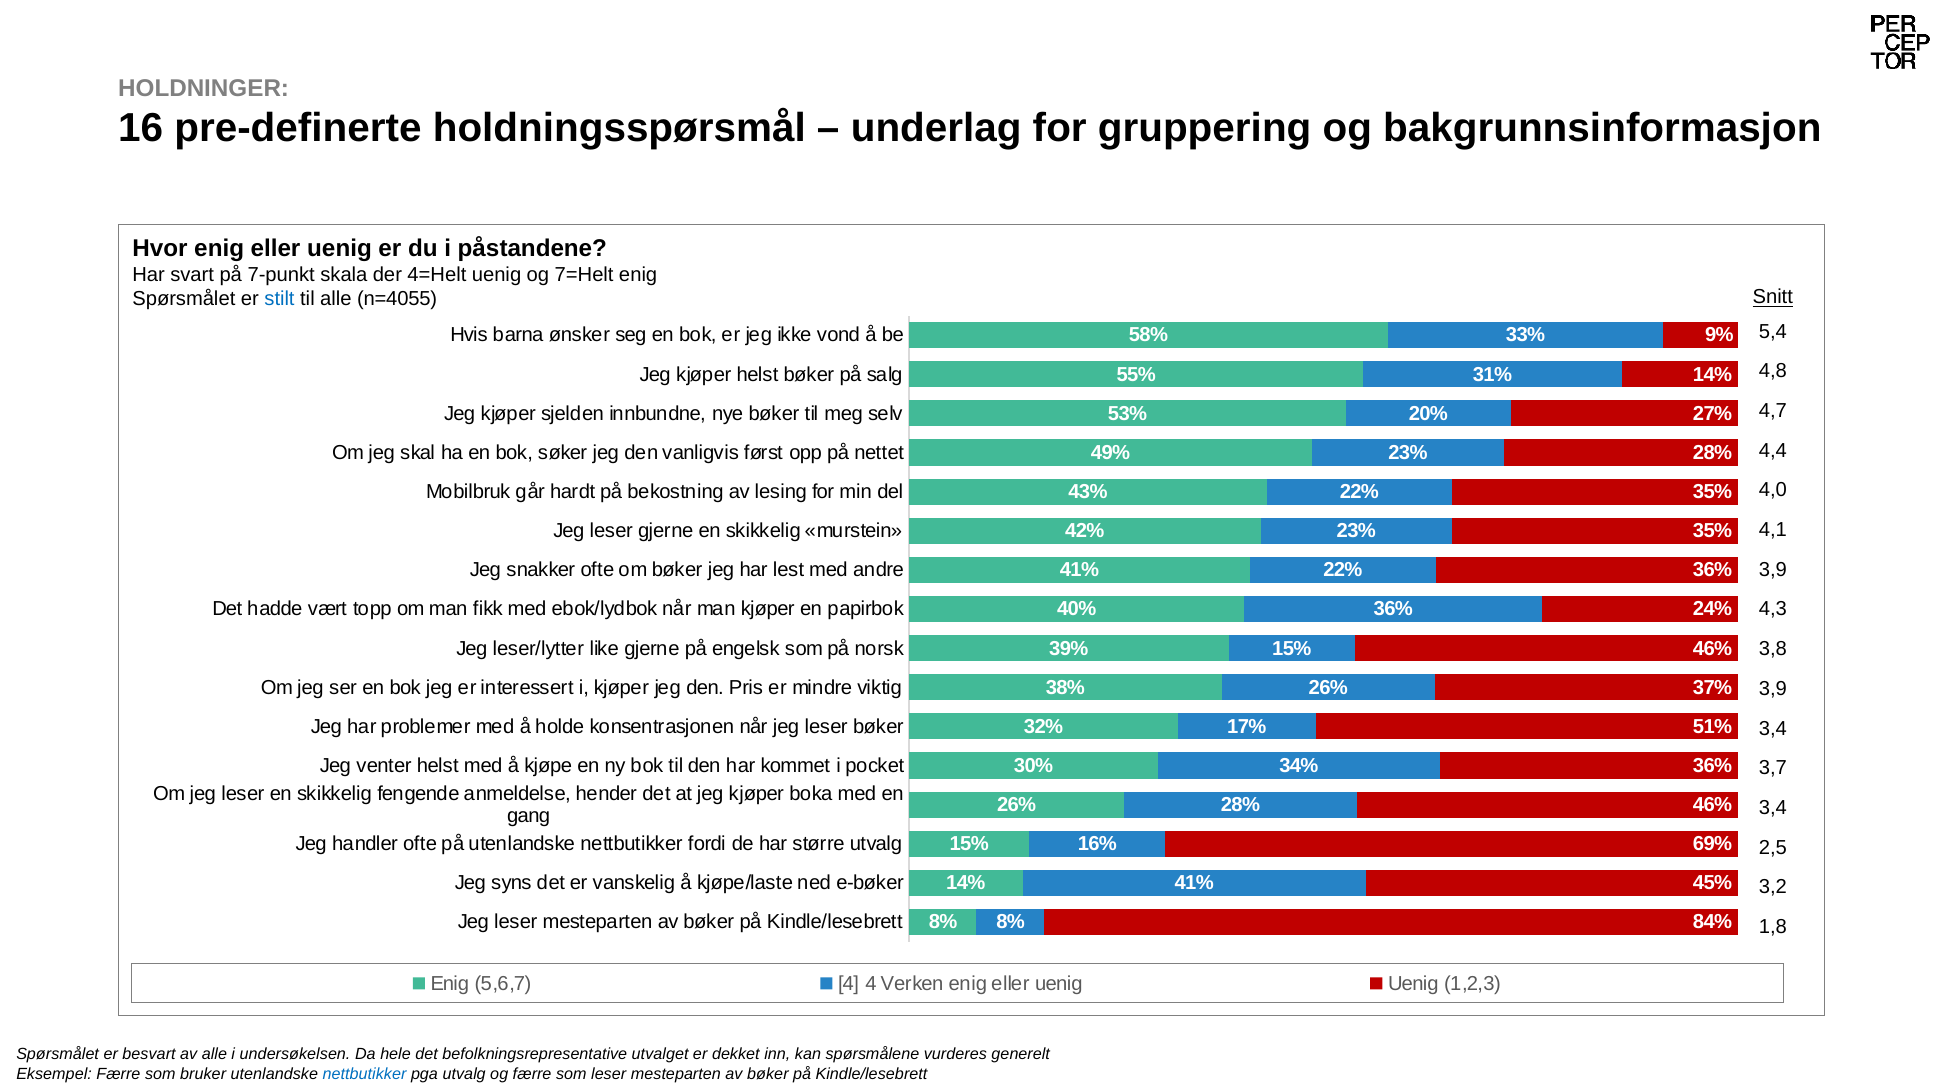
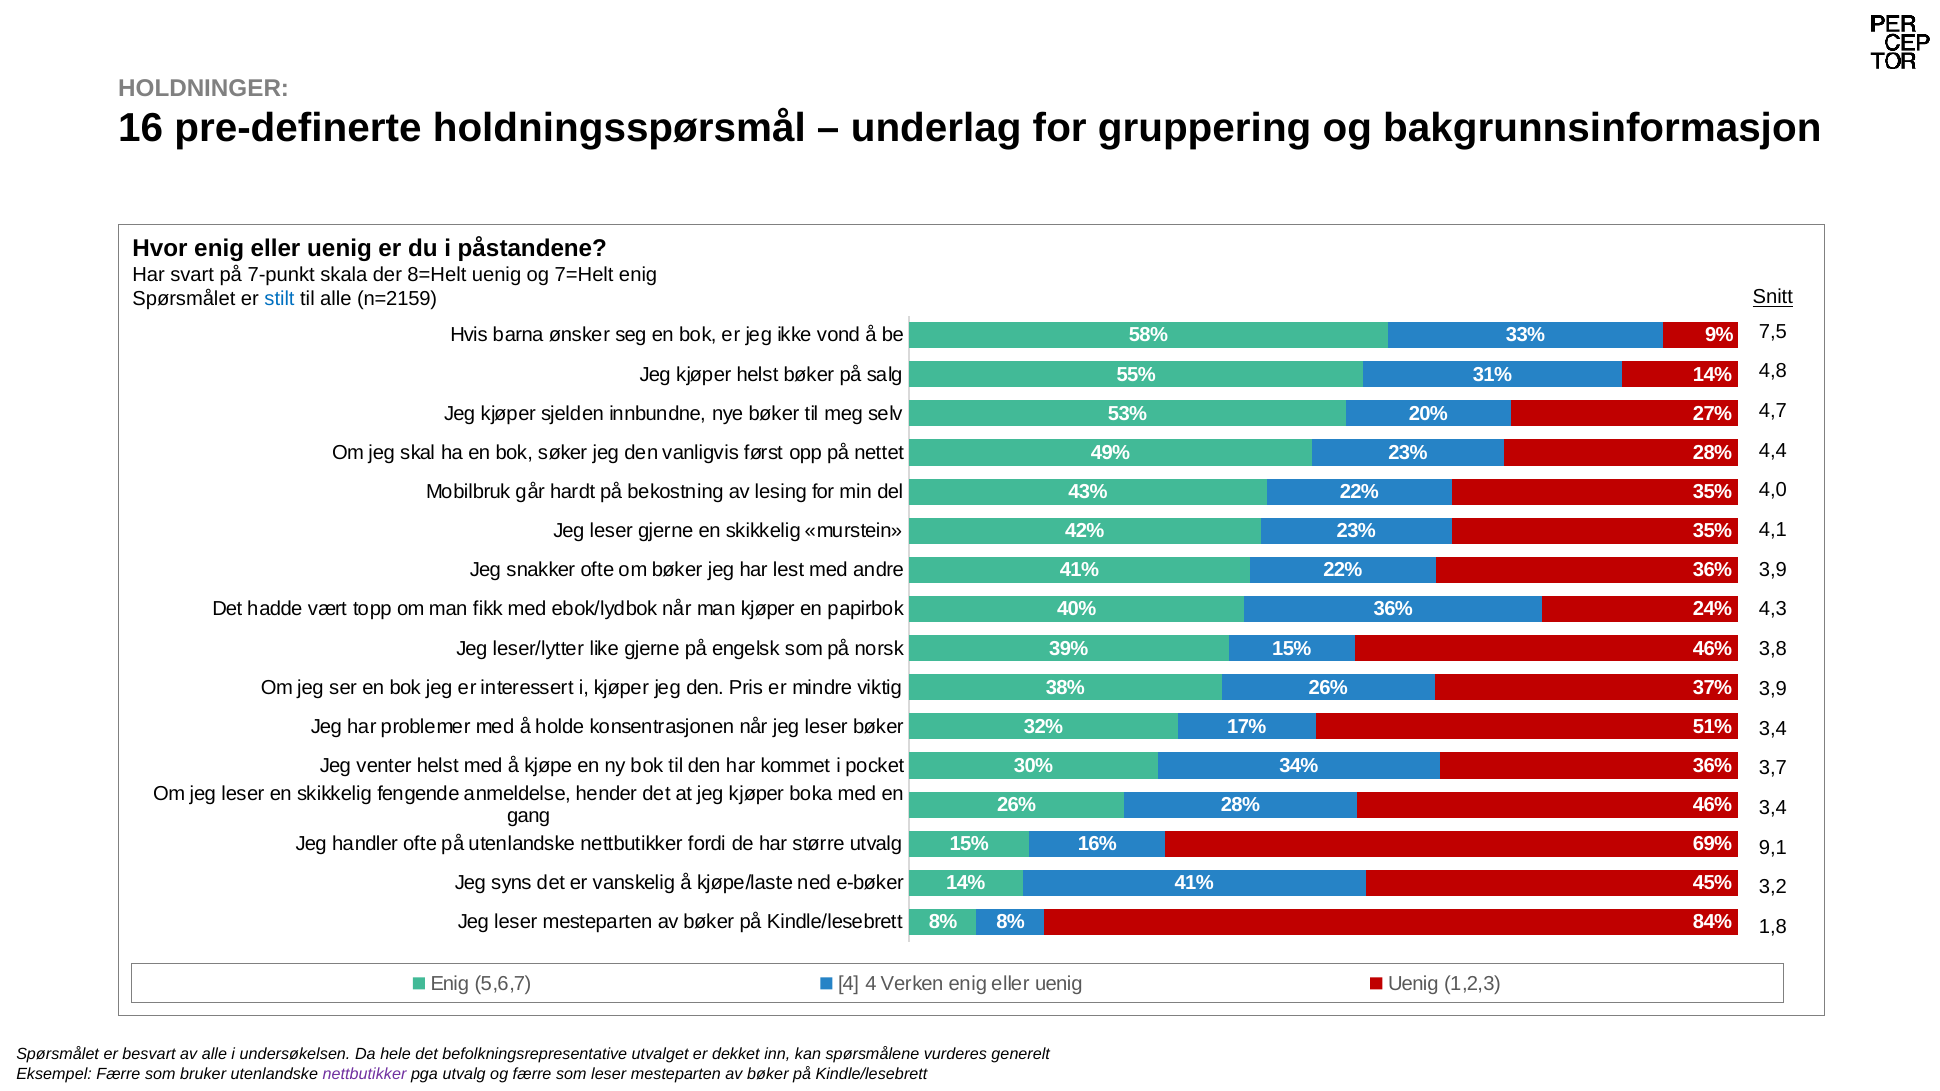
4=Helt: 4=Helt -> 8=Helt (437, 275)
n=4055: n=4055 -> n=2159 (397, 299)
5,4: 5,4 -> 7,5 (1773, 332)
2,5: 2,5 -> 9,1 (1773, 848)
nettbutikker colour: blue -> purple (365, 1074)
